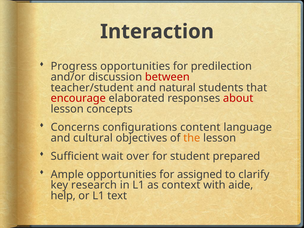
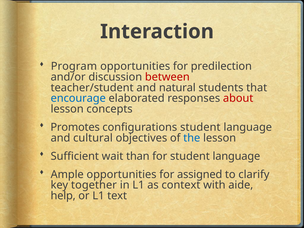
Progress: Progress -> Program (74, 66)
encourage colour: red -> blue (78, 98)
Concerns: Concerns -> Promotes (75, 127)
configurations content: content -> student (200, 127)
the colour: orange -> blue (192, 138)
over: over -> than (138, 156)
for student prepared: prepared -> language (236, 156)
research: research -> together (94, 185)
